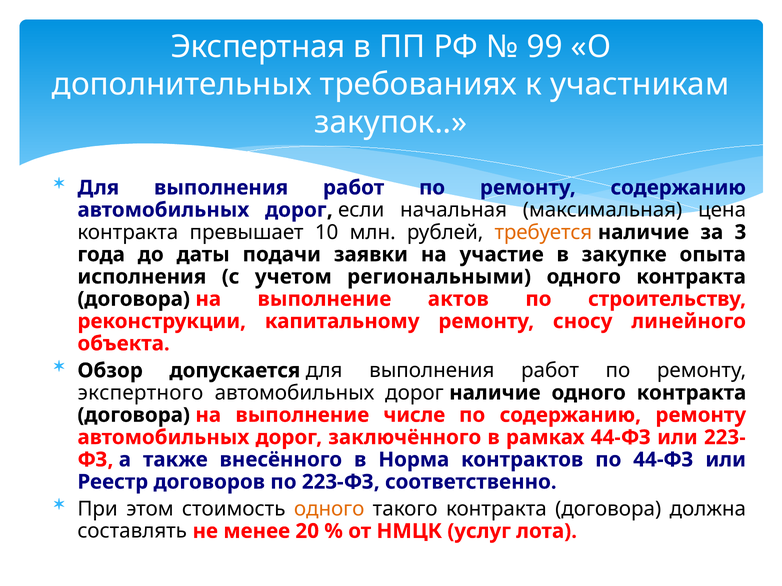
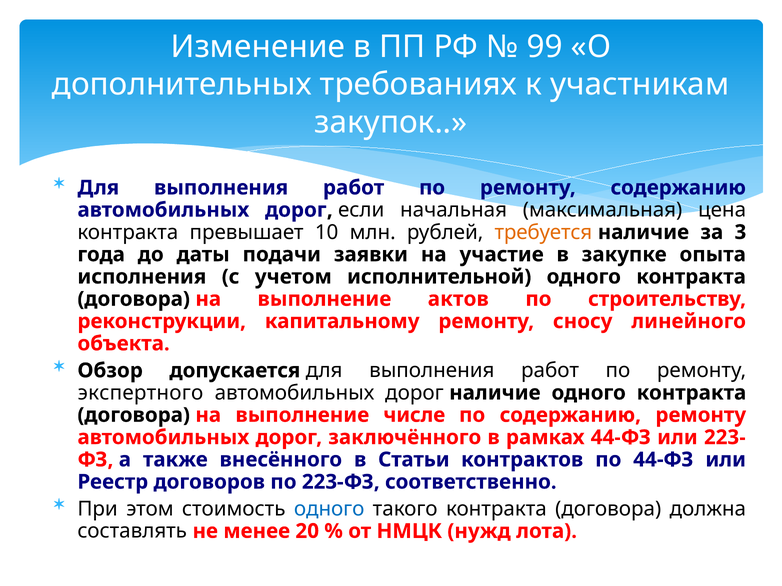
Экспертная: Экспертная -> Изменение (258, 47)
региональными: региональными -> исполнительной (439, 277)
Норма: Норма -> Статьи (414, 460)
одного colour: orange -> blue (329, 509)
услуг: услуг -> нужд (479, 532)
